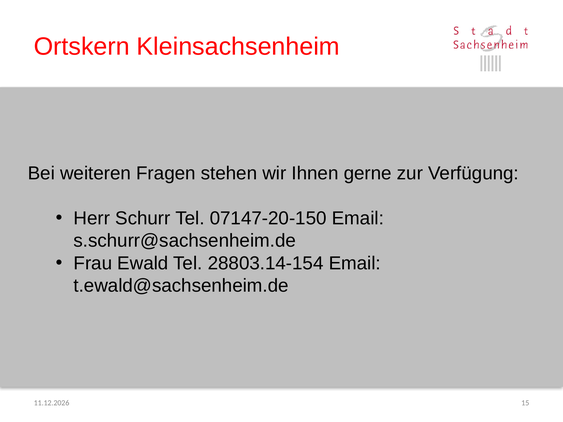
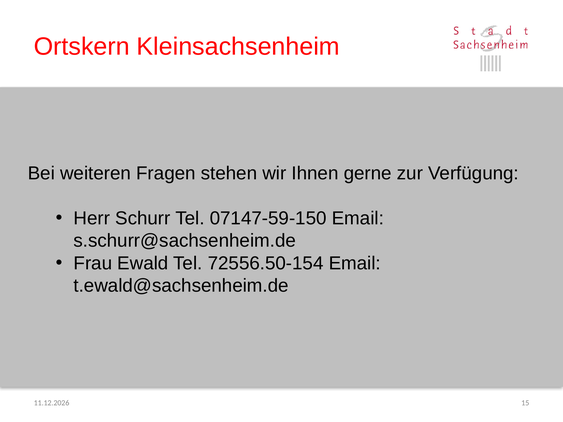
07147-20-150: 07147-20-150 -> 07147-59-150 (268, 218)
28803.14-154: 28803.14-154 -> 72556.50-154 (266, 263)
